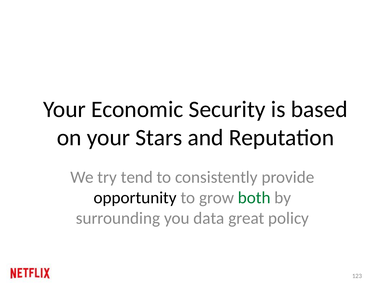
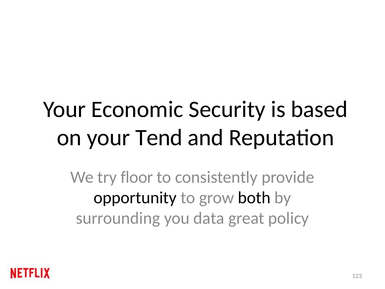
Stars: Stars -> Tend (159, 138)
tend: tend -> floor (137, 177)
both colour: green -> black (254, 198)
